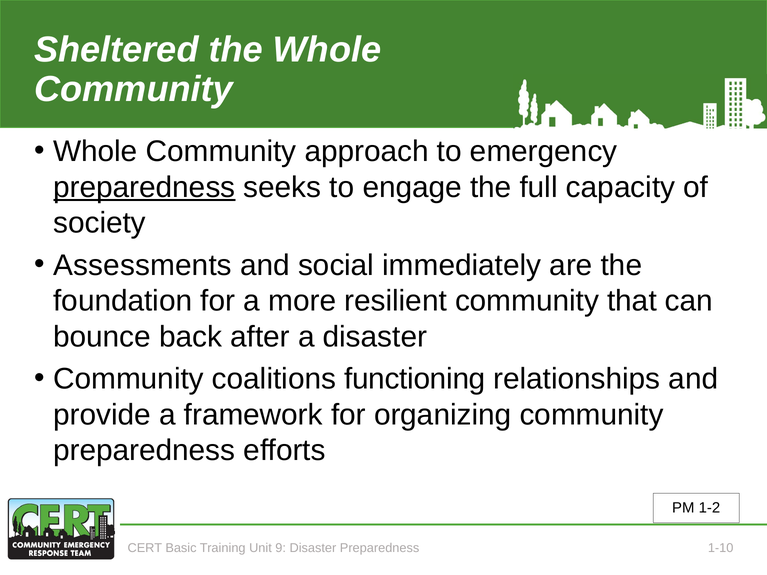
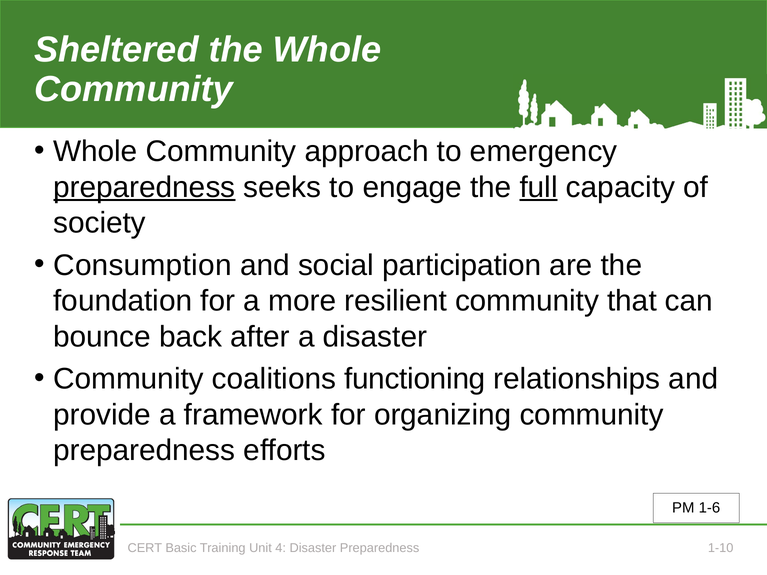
full underline: none -> present (539, 187)
Assessments: Assessments -> Consumption (142, 265)
immediately: immediately -> participation (462, 265)
1-2: 1-2 -> 1-6 (709, 508)
9: 9 -> 4 (281, 548)
